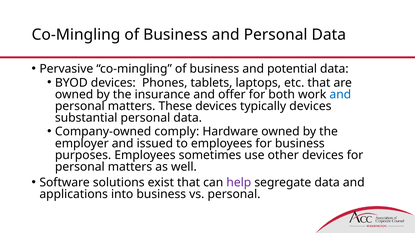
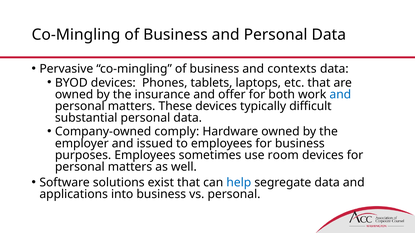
potential: potential -> contexts (292, 69)
typically devices: devices -> difficult (310, 106)
other: other -> room (283, 155)
help colour: purple -> blue (239, 183)
